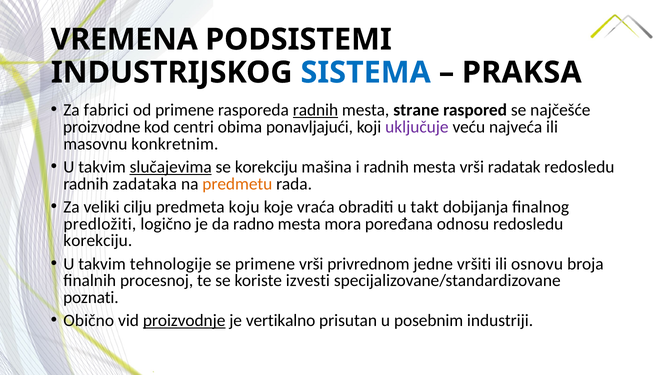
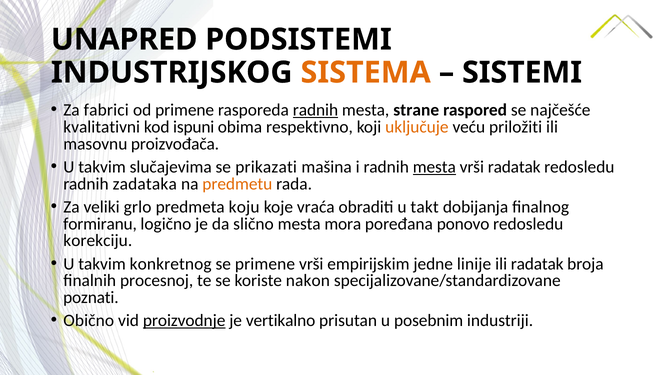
VREMENA: VREMENA -> UNAPRED (124, 40)
SISTEMA colour: blue -> orange (366, 73)
PRAKSA: PRAKSA -> SISTEMI (522, 73)
proizvodne: proizvodne -> kvalitativni (102, 127)
centri: centri -> ispuni (194, 127)
ponavljajući: ponavljajući -> respektivno (309, 127)
uključuje colour: purple -> orange (417, 127)
najveća: najveća -> priložiti (516, 127)
konkretnim: konkretnim -> proizvođača (175, 144)
slučajevima underline: present -> none (171, 167)
se korekciju: korekciju -> prikazati (266, 167)
mesta underline: none -> present (434, 167)
cilju: cilju -> grlo (138, 207)
predložiti: predložiti -> formiranu (100, 224)
radno: radno -> slično (253, 224)
odnosu: odnosu -> ponovo (463, 224)
tehnologije: tehnologije -> konkretnog (171, 264)
privrednom: privrednom -> empirijskim (368, 264)
vršiti: vršiti -> linije (474, 264)
ili osnovu: osnovu -> radatak (537, 264)
izvesti: izvesti -> nakon (308, 281)
